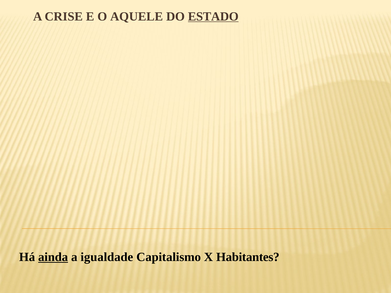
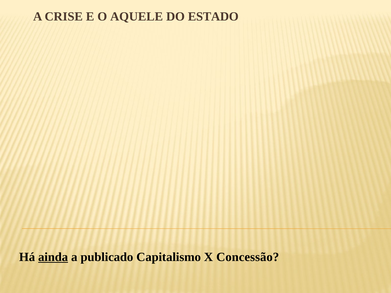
ESTADO underline: present -> none (213, 16)
igualdade: igualdade -> publicado (107, 257)
Habitantes: Habitantes -> Concessão (248, 257)
